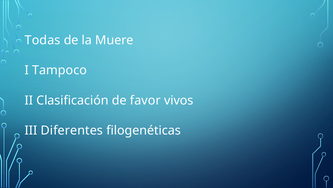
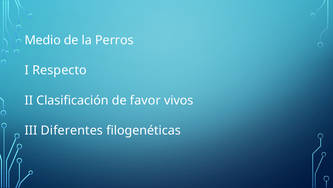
Todas: Todas -> Medio (43, 40)
Muere: Muere -> Perros (114, 40)
Tampoco: Tampoco -> Respecto (60, 70)
